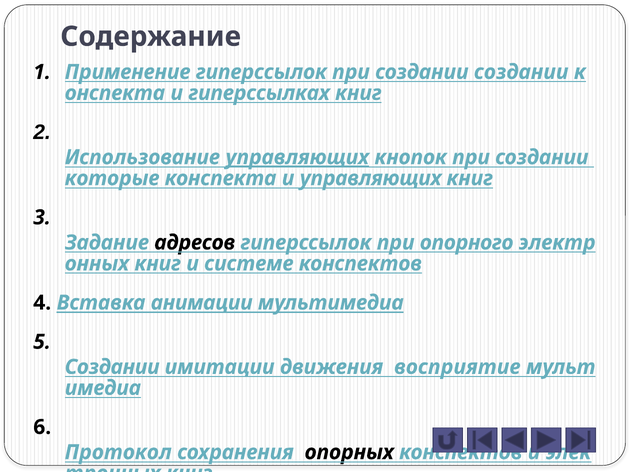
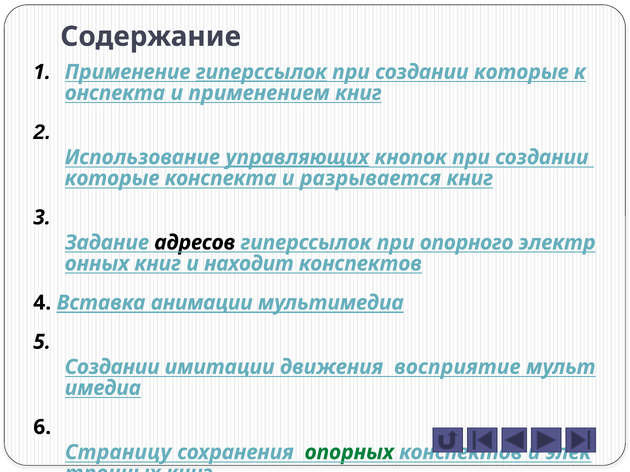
гиперссылок underline: none -> present (261, 72)
создании: создании -> которые (521, 72)
гиперссылках: гиперссылках -> применением (259, 93)
и управляющих: управляющих -> разрывается (370, 178)
системе: системе -> находит (249, 264)
Протокол: Протокол -> Страницу (118, 453)
опорных colour: black -> green (349, 453)
